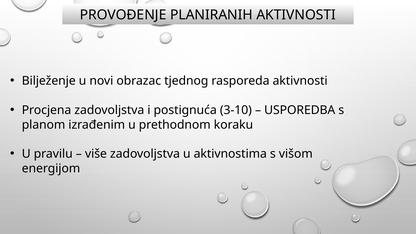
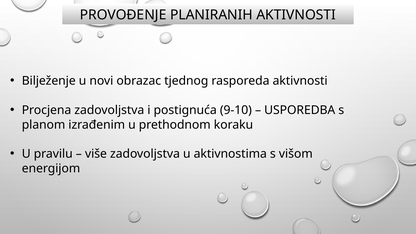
3-10: 3-10 -> 9-10 (236, 110)
